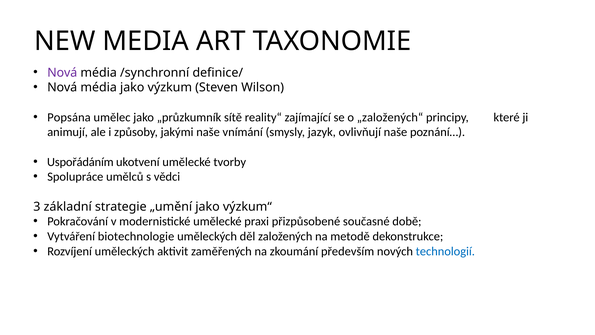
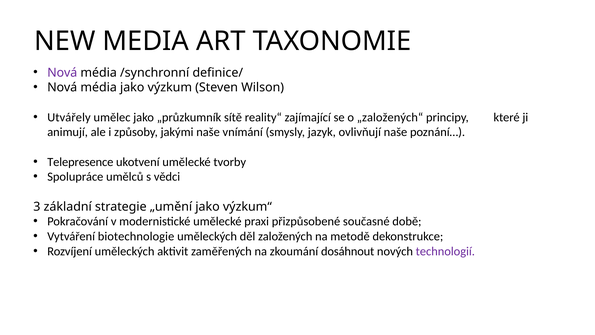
Popsána: Popsána -> Utvářely (69, 117)
Uspořádáním: Uspořádáním -> Telepresence (80, 162)
především: především -> dosáhnout (348, 251)
technologií colour: blue -> purple (445, 251)
